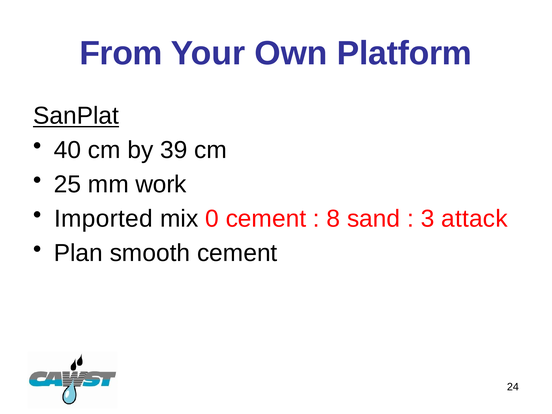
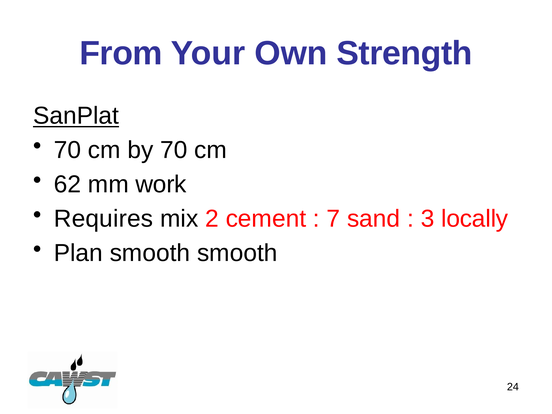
Platform: Platform -> Strength (404, 53)
40: 40 -> 70 (67, 150)
by 39: 39 -> 70 (174, 150)
25: 25 -> 62 (67, 185)
Imported: Imported -> Requires (103, 219)
0: 0 -> 2 (212, 219)
8: 8 -> 7 (333, 219)
attack: attack -> locally (475, 219)
smooth cement: cement -> smooth (237, 253)
